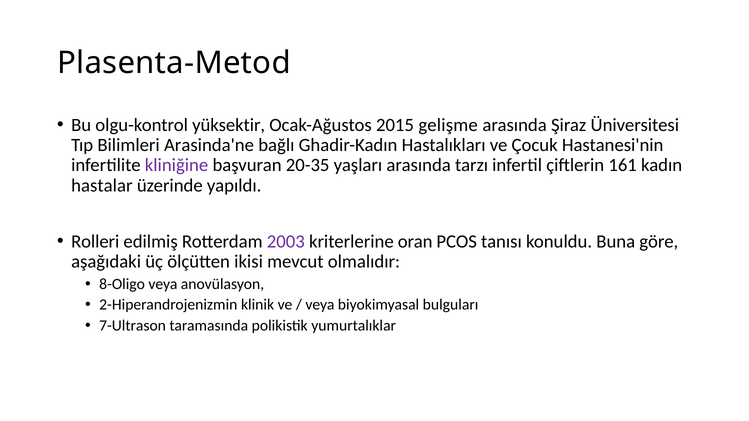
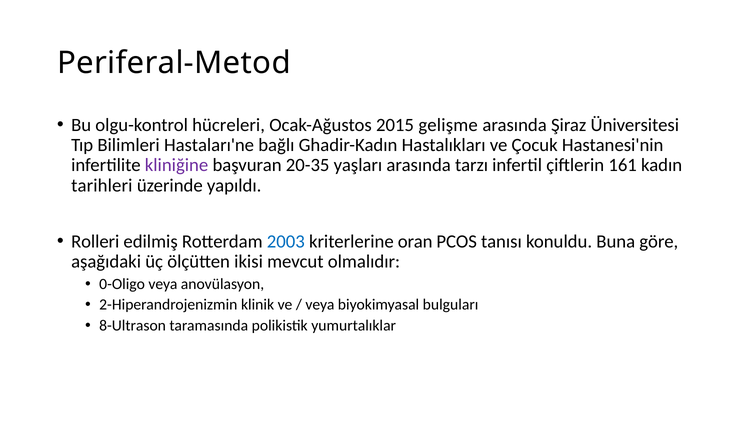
Plasenta-Metod: Plasenta-Metod -> Periferal-Metod (174, 63)
yüksektir: yüksektir -> hücreleri (229, 125)
Arasinda'ne: Arasinda'ne -> Hastaları'ne (209, 145)
hastalar: hastalar -> tarihleri (102, 186)
2003 colour: purple -> blue (286, 242)
8-Oligo: 8-Oligo -> 0-Oligo (122, 284)
7-Ultrason: 7-Ultrason -> 8-Ultrason (133, 326)
